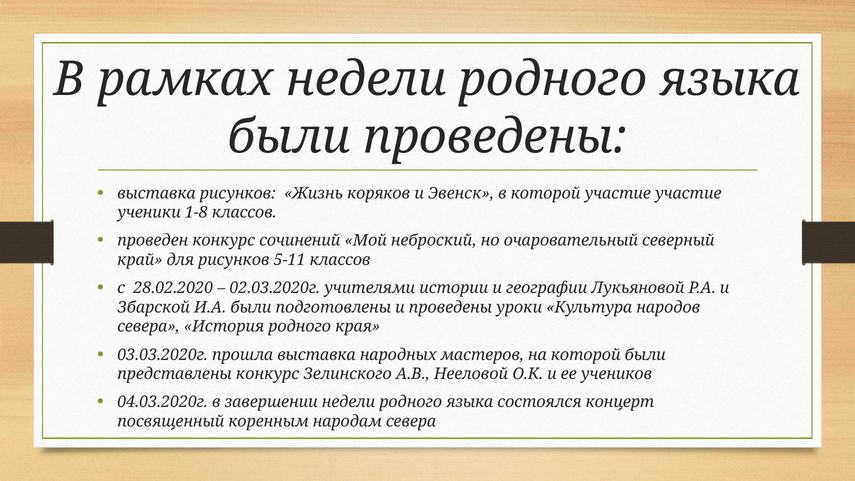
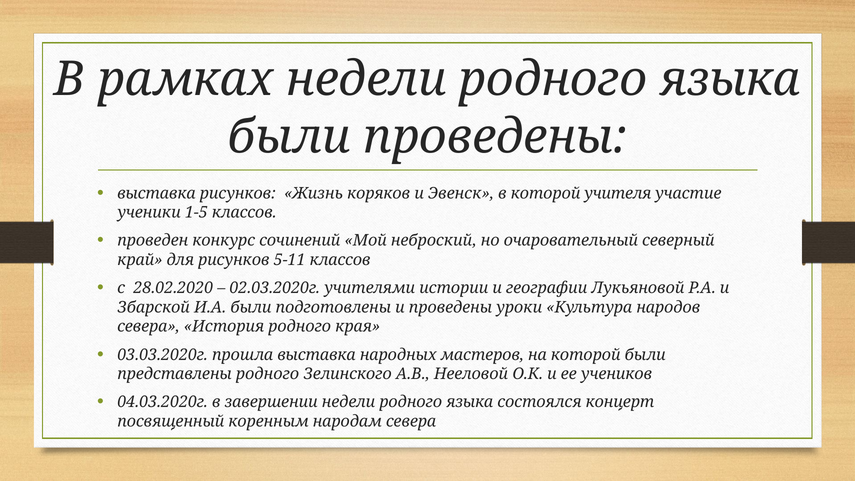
которой участие: участие -> учителя (618, 193)
1-8: 1-8 -> 1-5 (196, 213)
представлены конкурс: конкурс -> родного (268, 374)
